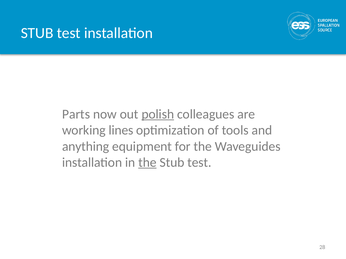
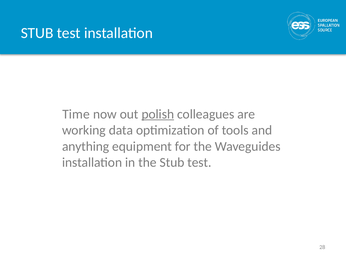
Parts: Parts -> Time (76, 114)
lines: lines -> data (121, 130)
the underline: present -> none (147, 163)
